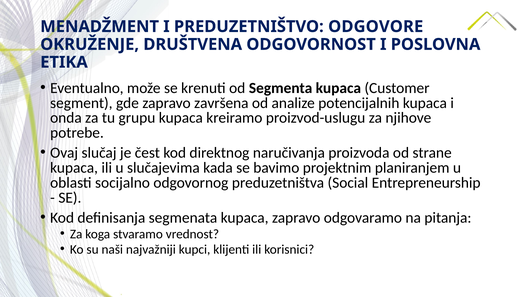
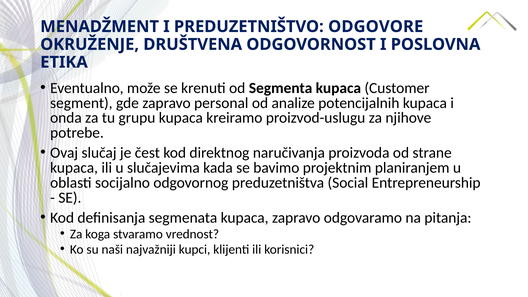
završena: završena -> personal (221, 103)
